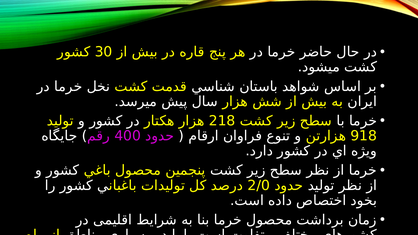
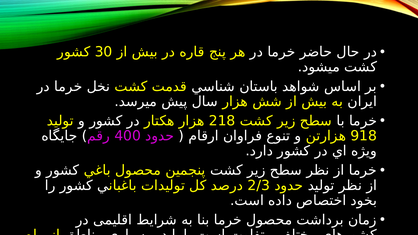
2/0: 2/0 -> 2/3 (259, 186)
